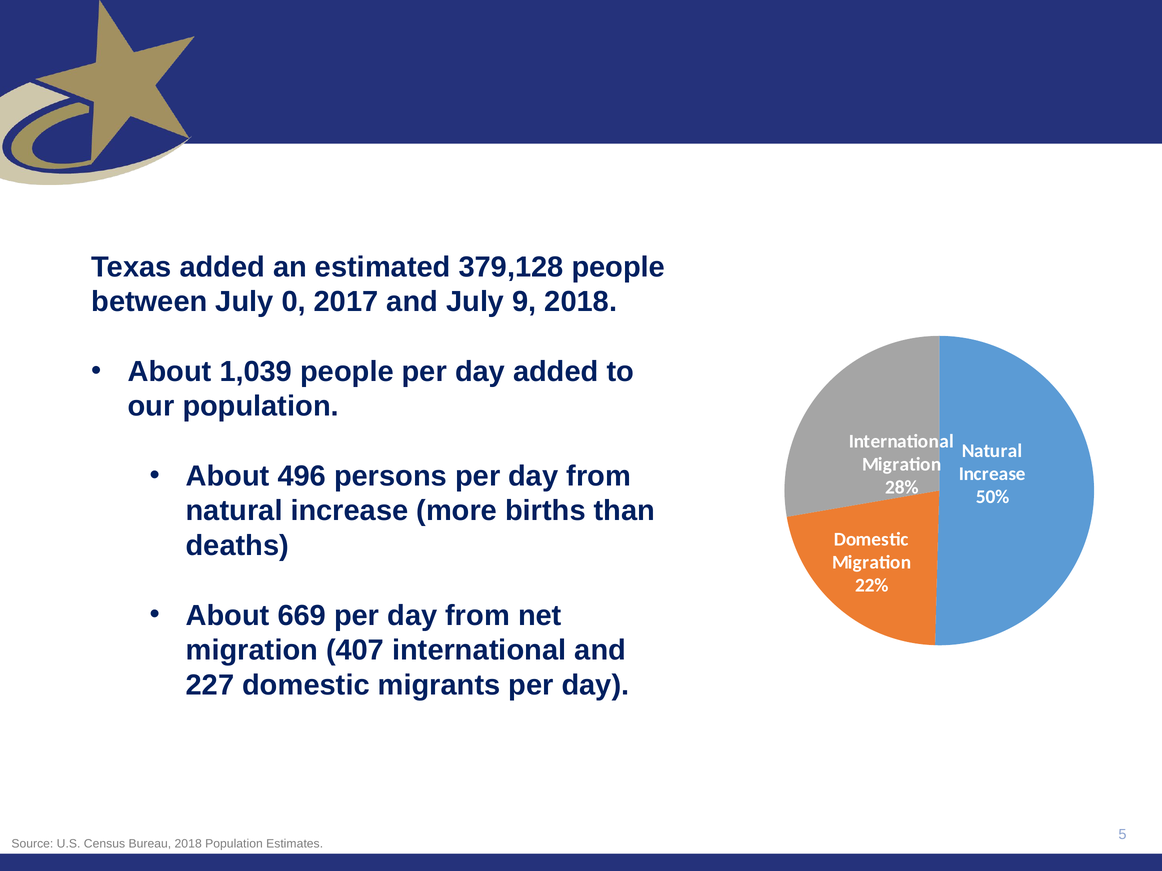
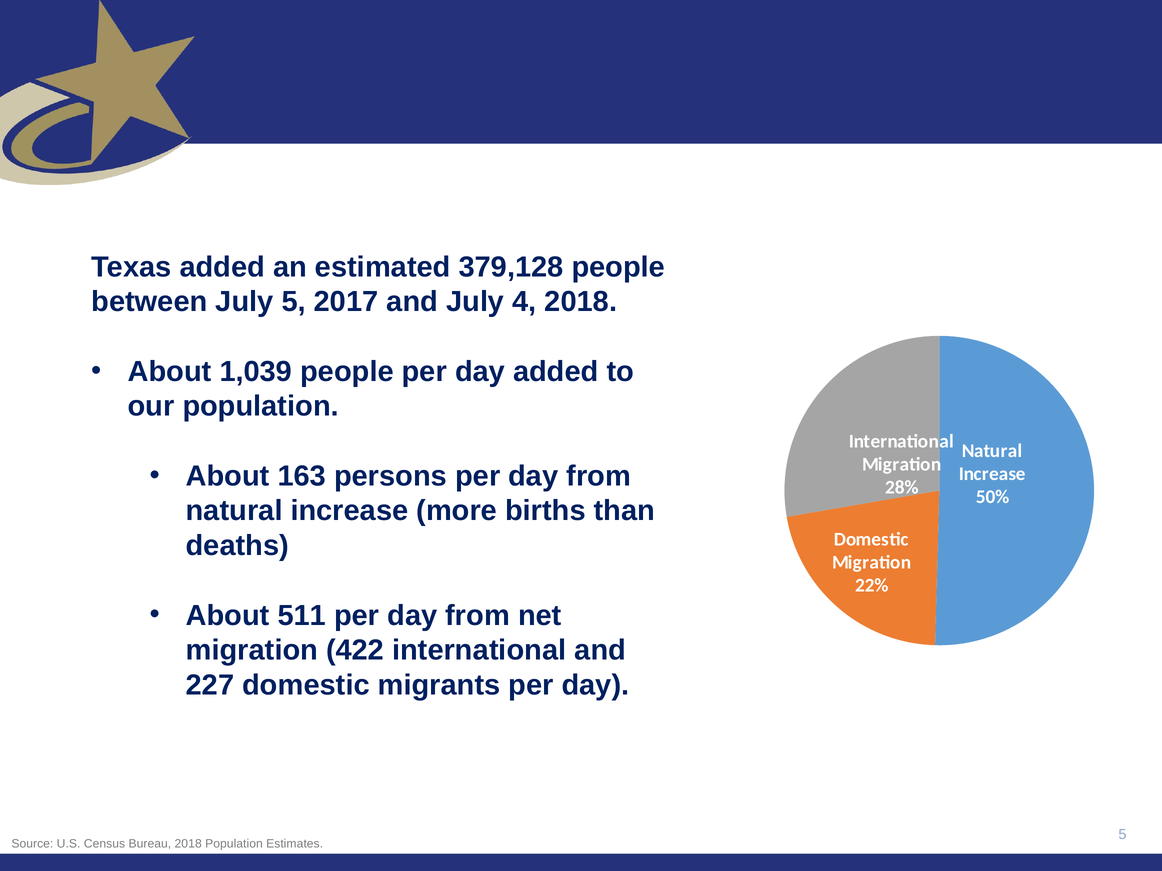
July 0: 0 -> 5 (294, 302)
9: 9 -> 4 (524, 302)
496: 496 -> 163 (302, 476)
669: 669 -> 511 (302, 616)
407: 407 -> 422 (355, 651)
